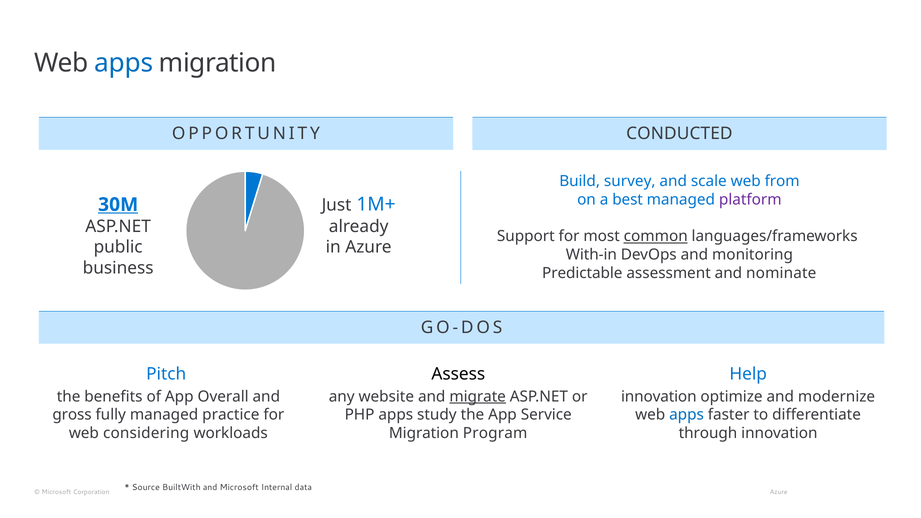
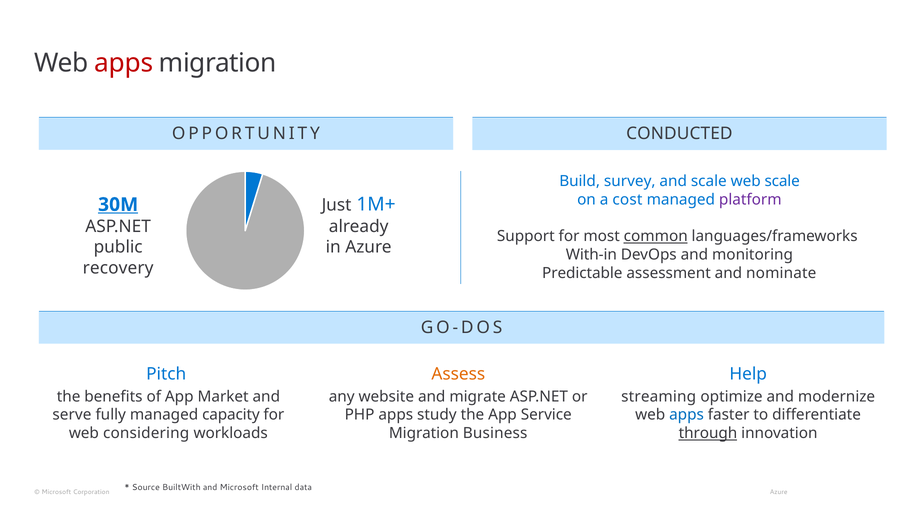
apps colour: blue -> red (124, 63)
web from: from -> scale (782, 181)
best: best -> cost (627, 199)
business: business -> recovery (118, 268)
Assess colour: black -> orange (458, 374)
Overall: Overall -> Market (223, 397)
migrate underline: present -> none (478, 397)
innovation: innovation -> streaming (659, 397)
gross: gross -> serve (72, 415)
practice: practice -> capacity (231, 415)
Program: Program -> Business (495, 433)
through underline: none -> present (708, 433)
